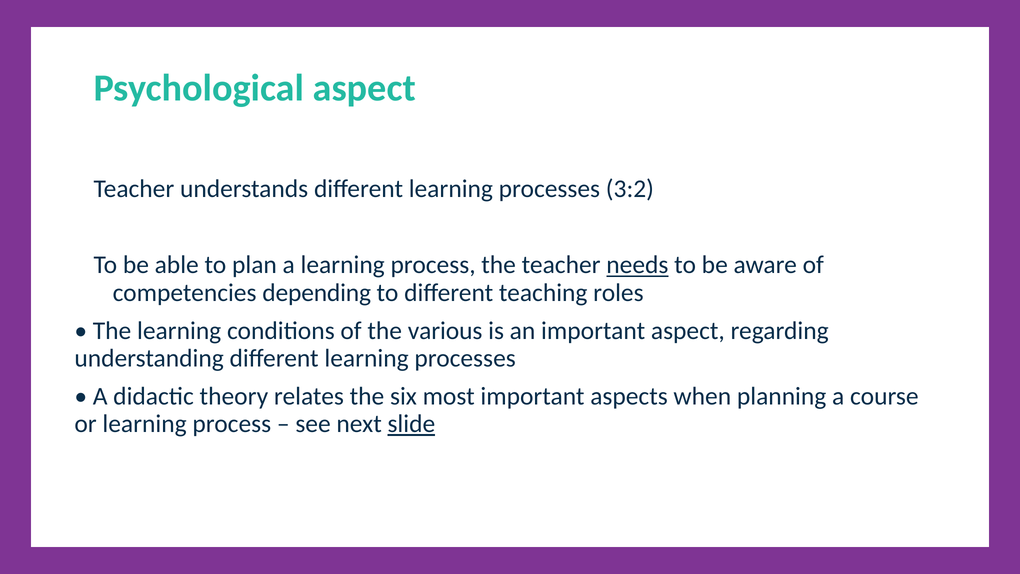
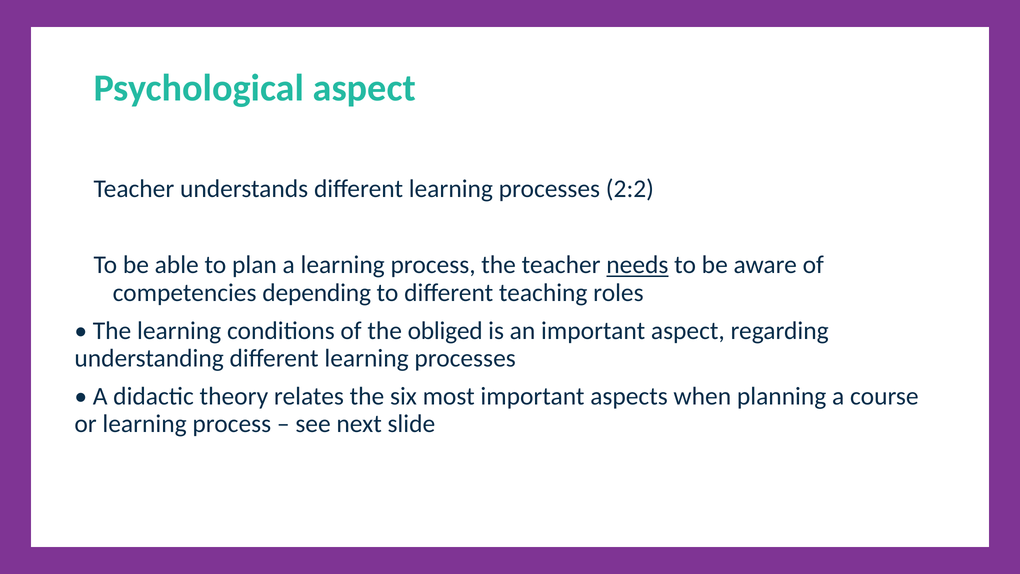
3:2: 3:2 -> 2:2 (630, 189)
various: various -> obliged (445, 331)
slide underline: present -> none (411, 424)
